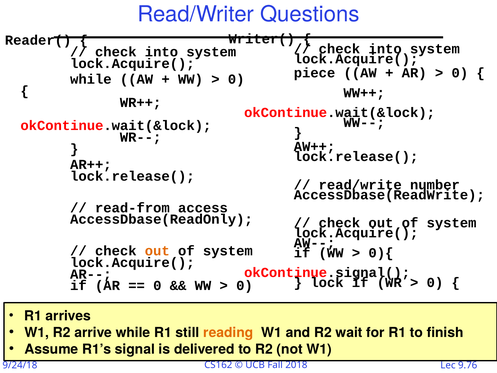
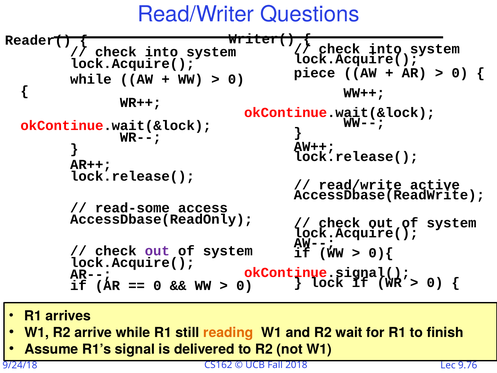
number: number -> active (435, 185)
read-from: read-from -> read-some (132, 208)
out colour: orange -> purple (157, 251)
